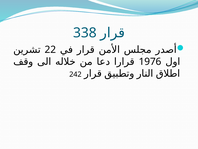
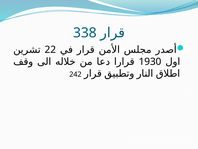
1976: 1976 -> 1930 (150, 61)
